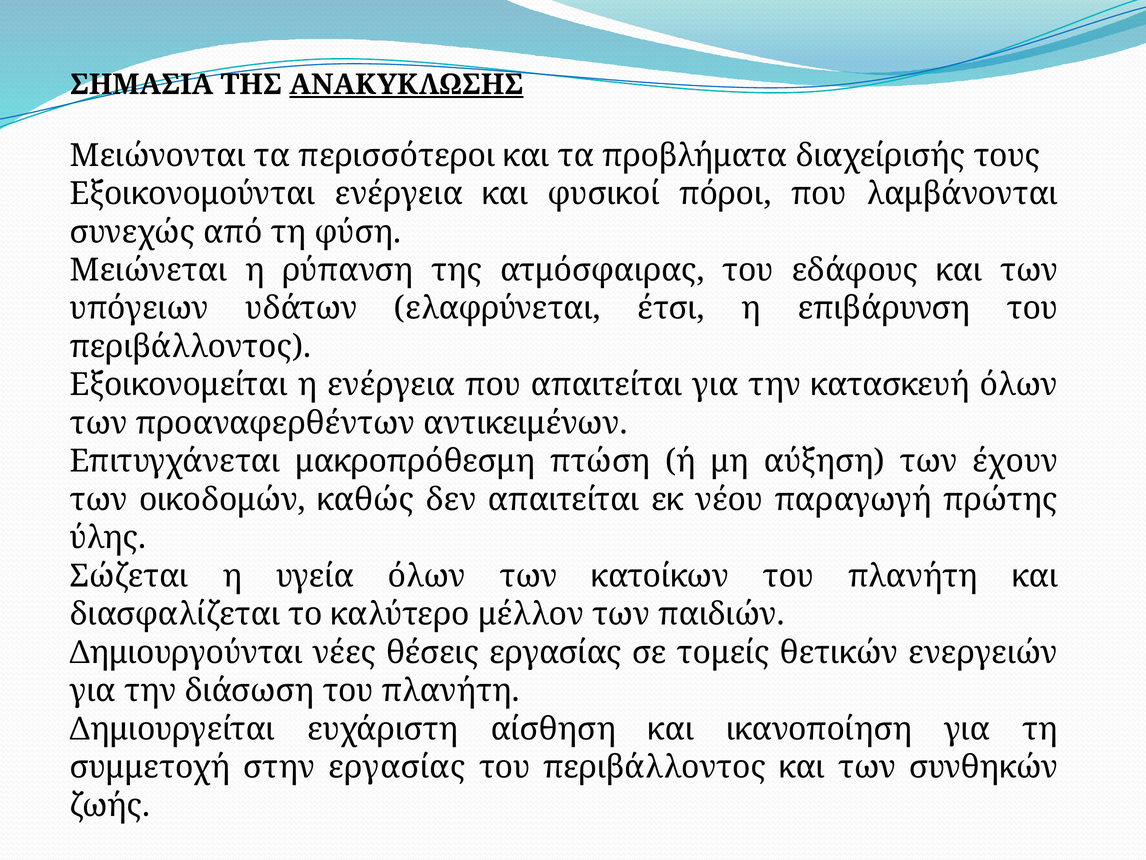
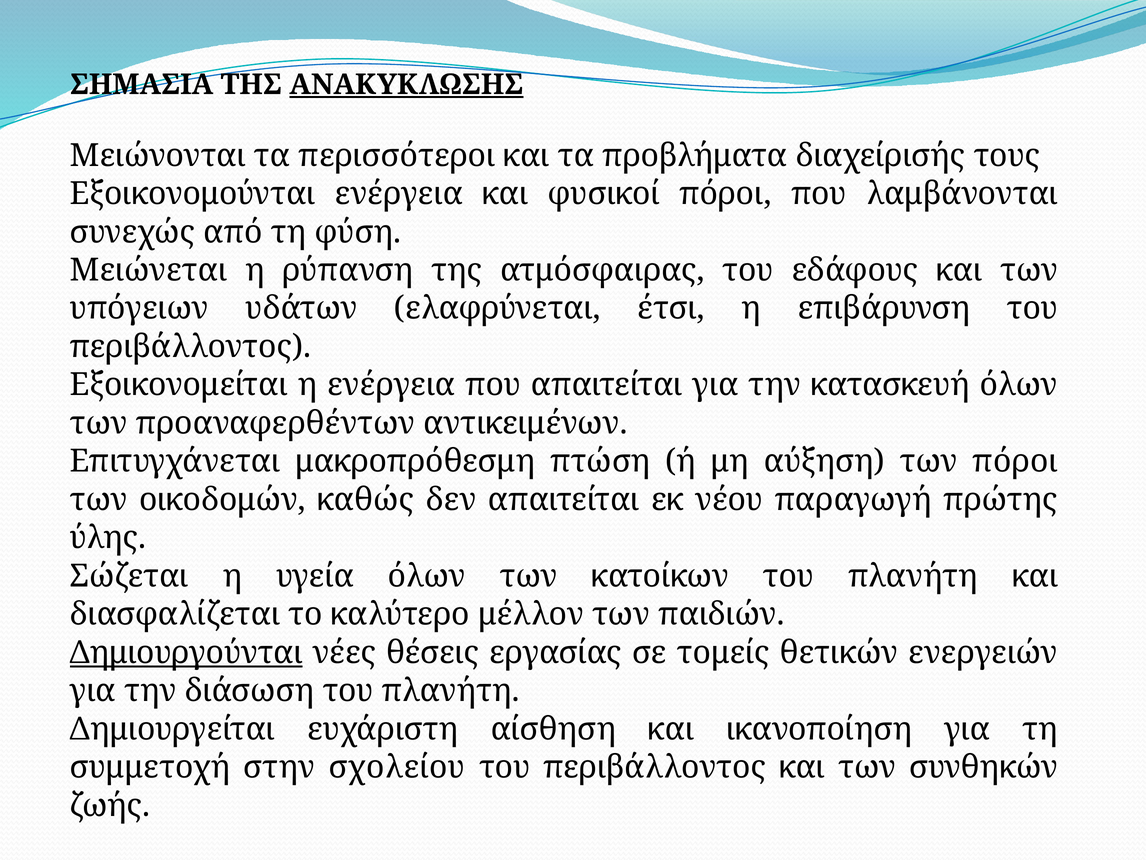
των έχουν: έχουν -> πόροι (1015, 461)
Δημιουργούνται underline: none -> present (186, 652)
στην εργασίας: εργασίας -> σχολείου (397, 767)
